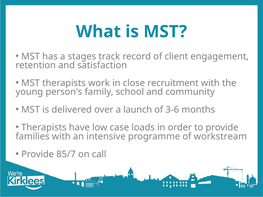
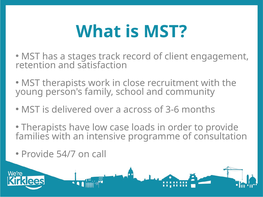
launch: launch -> across (138, 110)
workstream: workstream -> consultation (220, 137)
85/7: 85/7 -> 54/7 (66, 154)
